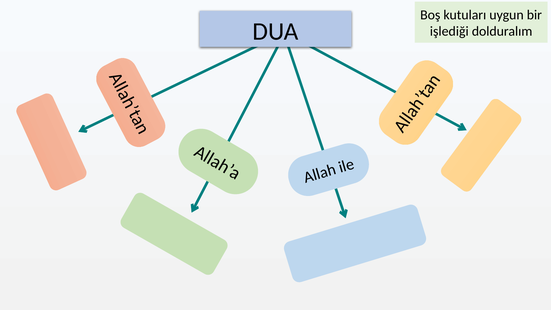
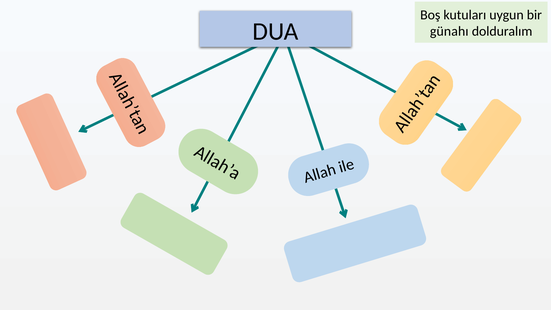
işlediği: işlediği -> günahı (449, 31)
